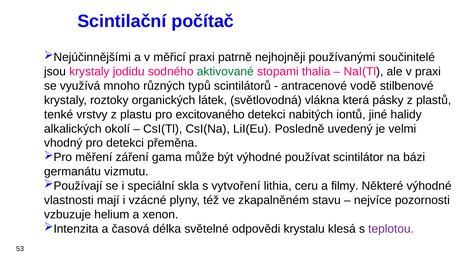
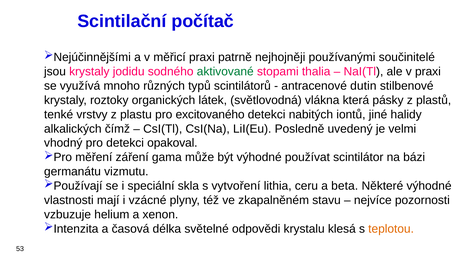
vodě: vodě -> dutin (363, 86)
okolí: okolí -> čímž (117, 129)
přeměna: přeměna -> opakoval (172, 143)
filmy: filmy -> beta (345, 186)
teplotou colour: purple -> orange (391, 229)
